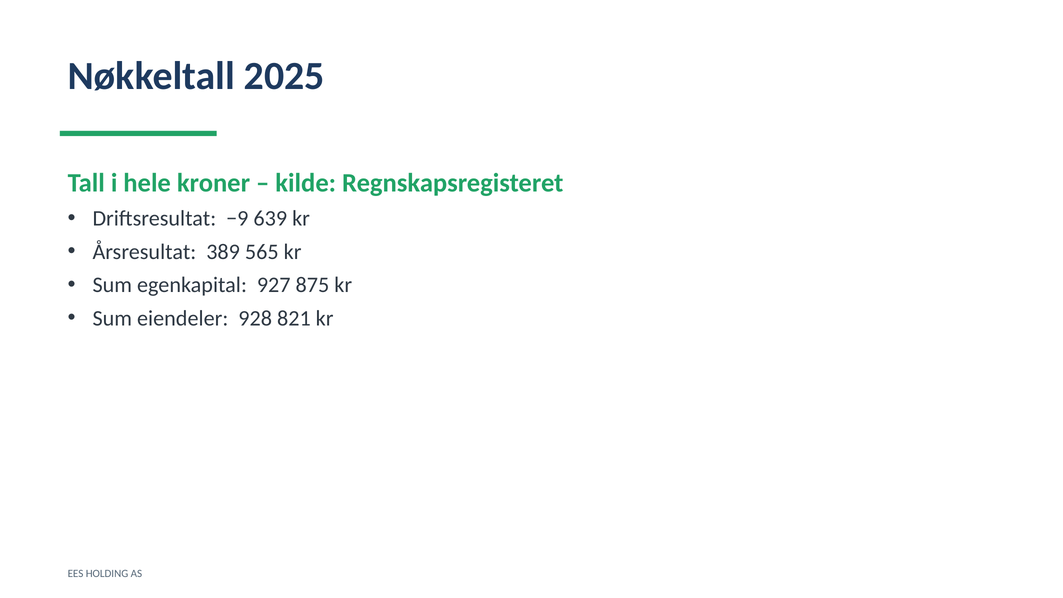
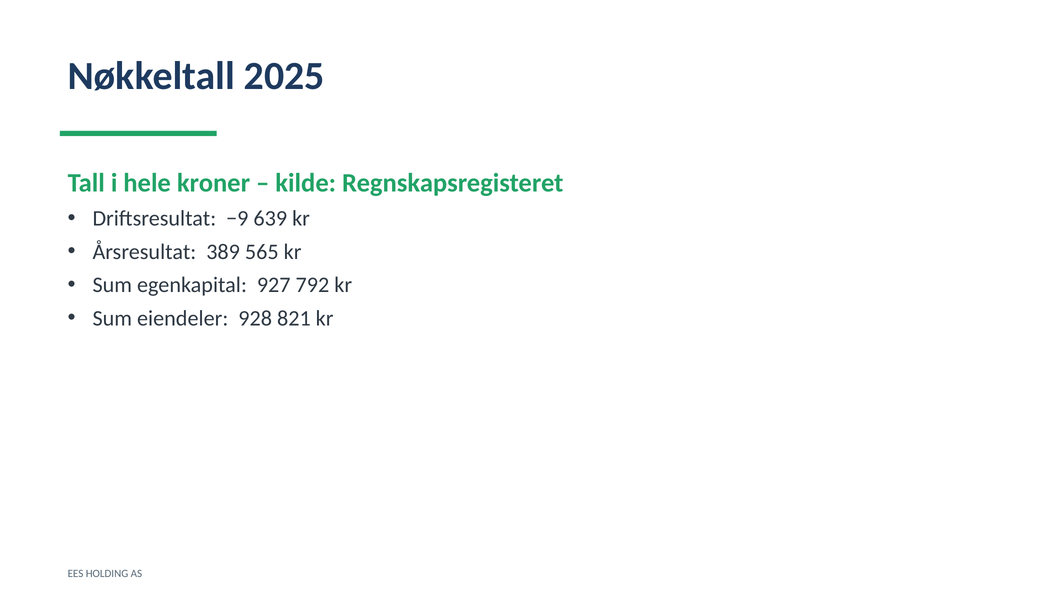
875: 875 -> 792 (312, 285)
